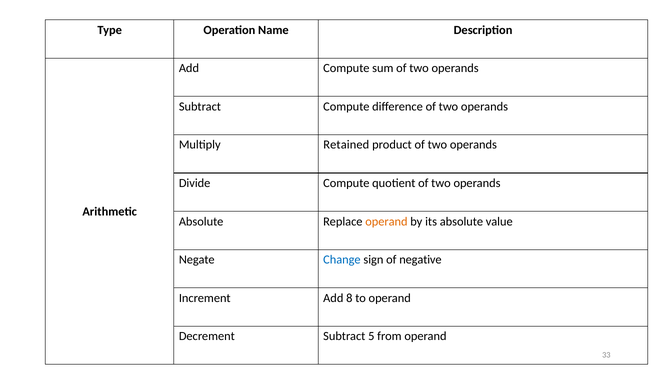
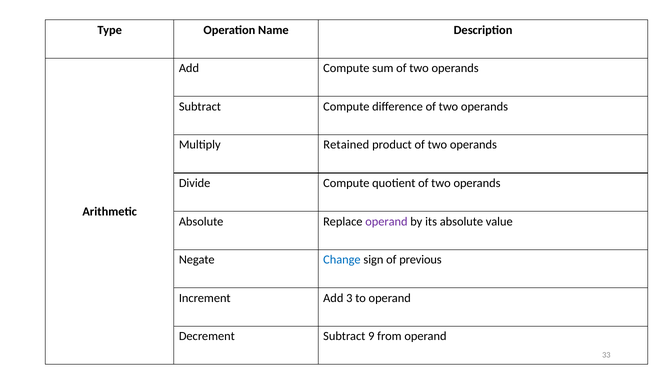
operand colour: orange -> purple (386, 221)
negative: negative -> previous (420, 260)
8: 8 -> 3 (349, 298)
5: 5 -> 9 (371, 336)
